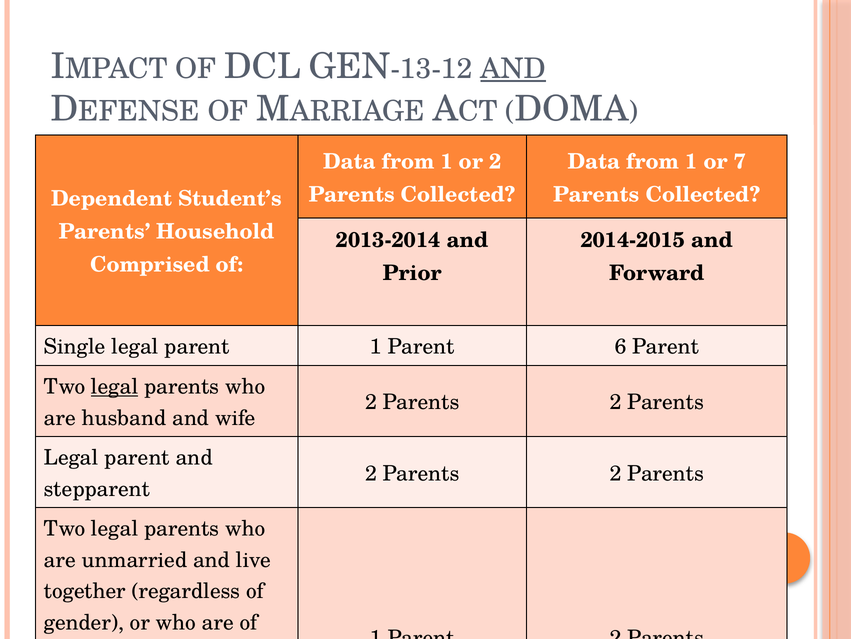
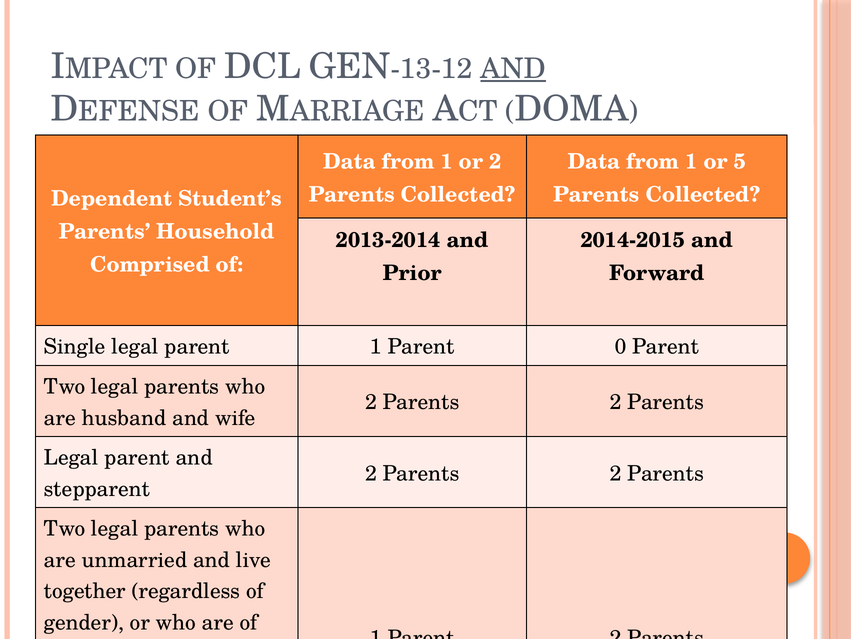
7: 7 -> 5 (740, 161)
6: 6 -> 0 (621, 347)
legal underline: present -> none (115, 386)
